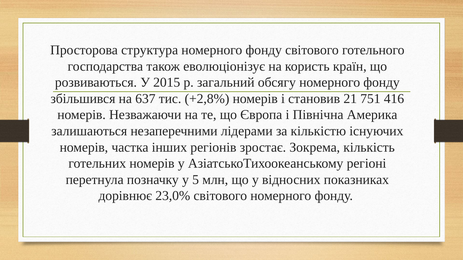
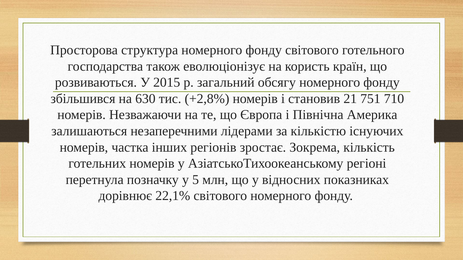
637: 637 -> 630 (145, 99)
416: 416 -> 710 (394, 99)
23,0%: 23,0% -> 22,1% (173, 196)
